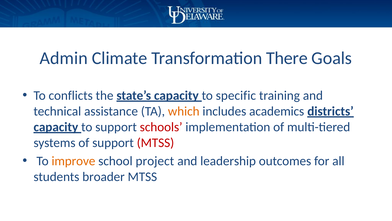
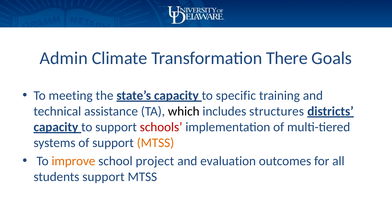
conflicts: conflicts -> meeting (71, 95)
which colour: orange -> black (184, 111)
academics: academics -> structures (277, 111)
MTSS colour: red -> orange (155, 142)
leadership: leadership -> evaluation (228, 161)
students broader: broader -> support (103, 176)
